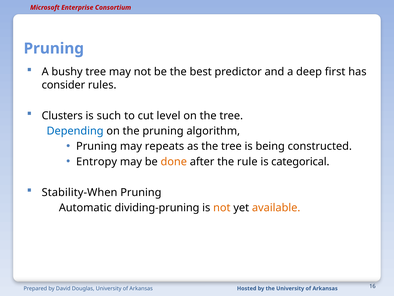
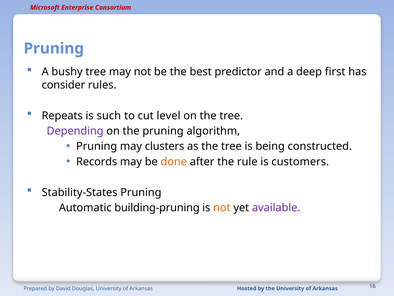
Clusters: Clusters -> Repeats (62, 115)
Depending colour: blue -> purple (75, 131)
repeats: repeats -> clusters (165, 146)
Entropy: Entropy -> Records (97, 161)
categorical: categorical -> customers (300, 161)
Stability-When: Stability-When -> Stability-States (80, 192)
dividing-pruning: dividing-pruning -> building-pruning (157, 207)
available colour: orange -> purple (276, 207)
